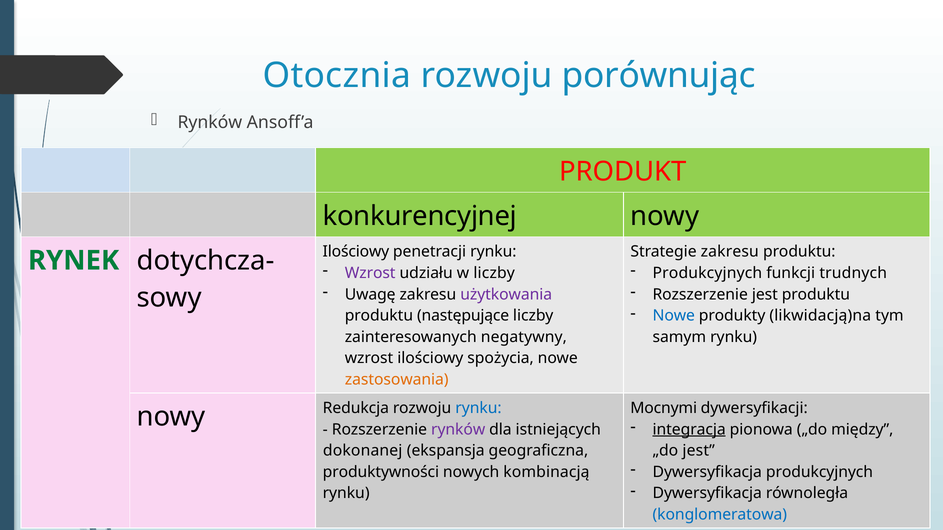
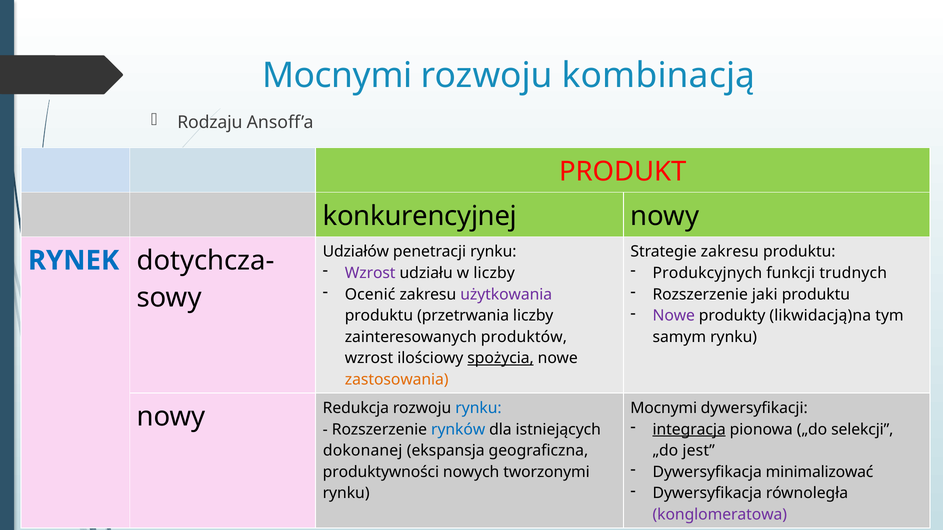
Otocznia: Otocznia -> Mocnymi (337, 76)
porównując: porównując -> kombinacją (659, 76)
Rynków: Rynków -> Rodzaju (210, 123)
Ilościowy: Ilościowy -> Udziałów (356, 252)
RYNEK colour: green -> blue (74, 261)
Uwagę: Uwagę -> Ocenić (370, 295)
Rozszerzenie jest: jest -> jaki (765, 295)
Nowe colour: blue -> purple (674, 316)
następujące: następujące -> przetrwania (463, 316)
negatywny: negatywny -> produktów (524, 337)
spożycia underline: none -> present (501, 359)
między: między -> selekcji (862, 430)
rynków colour: purple -> blue (458, 430)
Dywersyfikacja produkcyjnych: produkcyjnych -> minimalizować (820, 472)
kombinacją: kombinacją -> tworzonymi (547, 472)
konglomeratowa colour: blue -> purple (720, 515)
